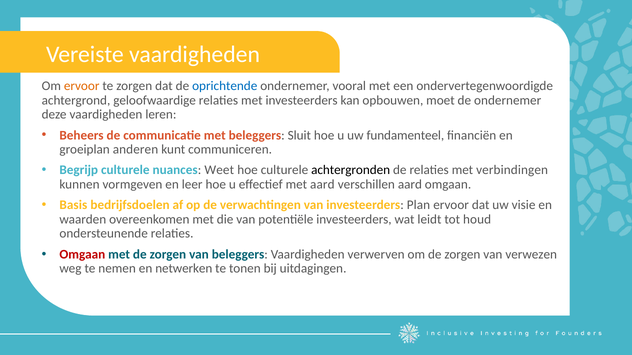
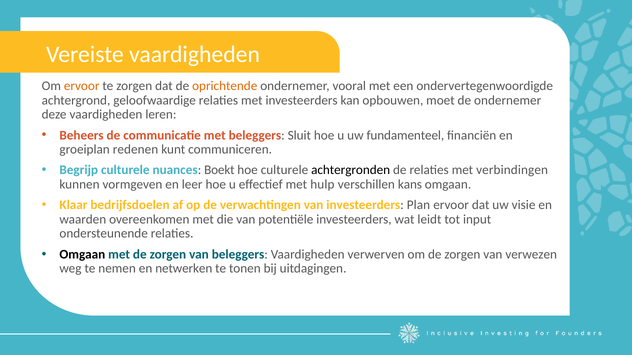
oprichtende colour: blue -> orange (225, 86)
anderen: anderen -> redenen (136, 150)
Weet: Weet -> Boekt (219, 170)
met aard: aard -> hulp (322, 185)
verschillen aard: aard -> kans (410, 185)
Basis: Basis -> Klaar (73, 205)
houd: houd -> input (477, 220)
Omgaan colour: red -> black (82, 255)
